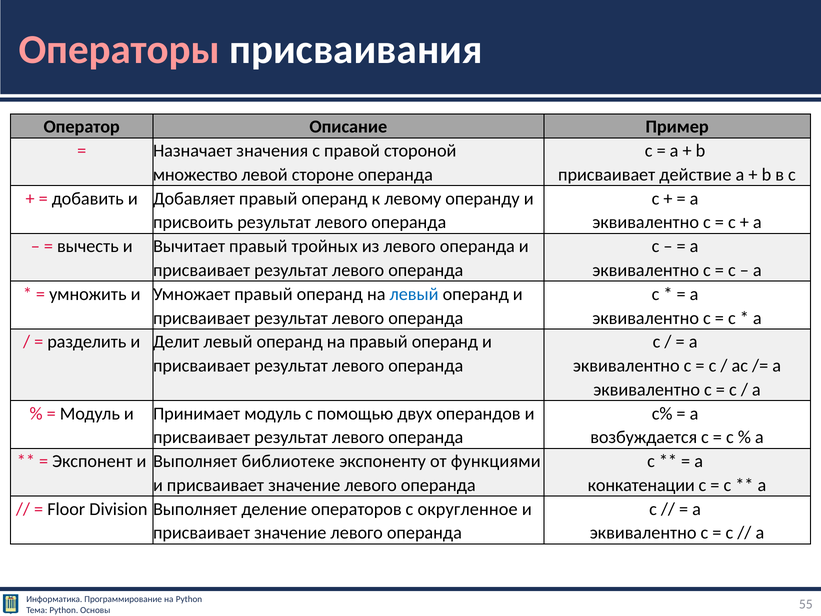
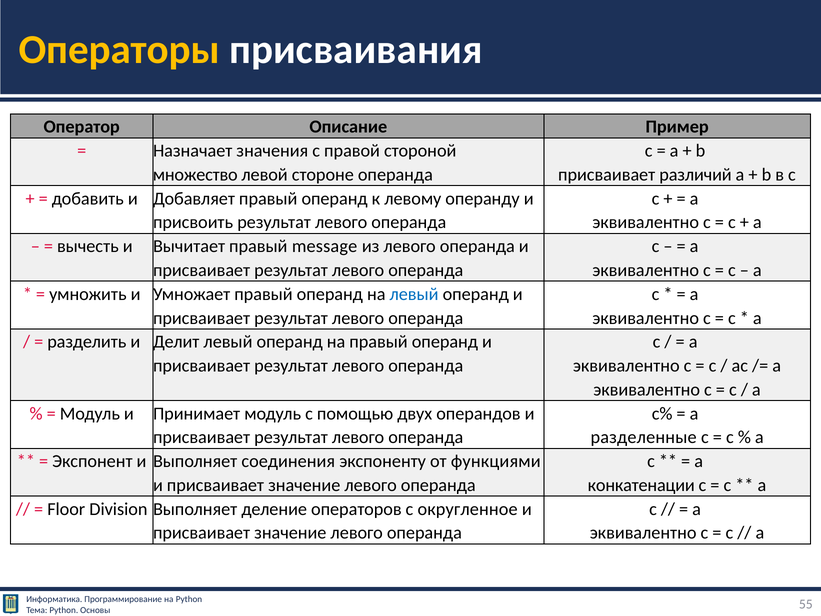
Операторы colour: pink -> yellow (119, 50)
действие: действие -> различий (696, 175)
тройных: тройных -> message (325, 246)
возбуждается: возбуждается -> разделенные (644, 437)
библиотеке: библиотеке -> соединения (288, 461)
